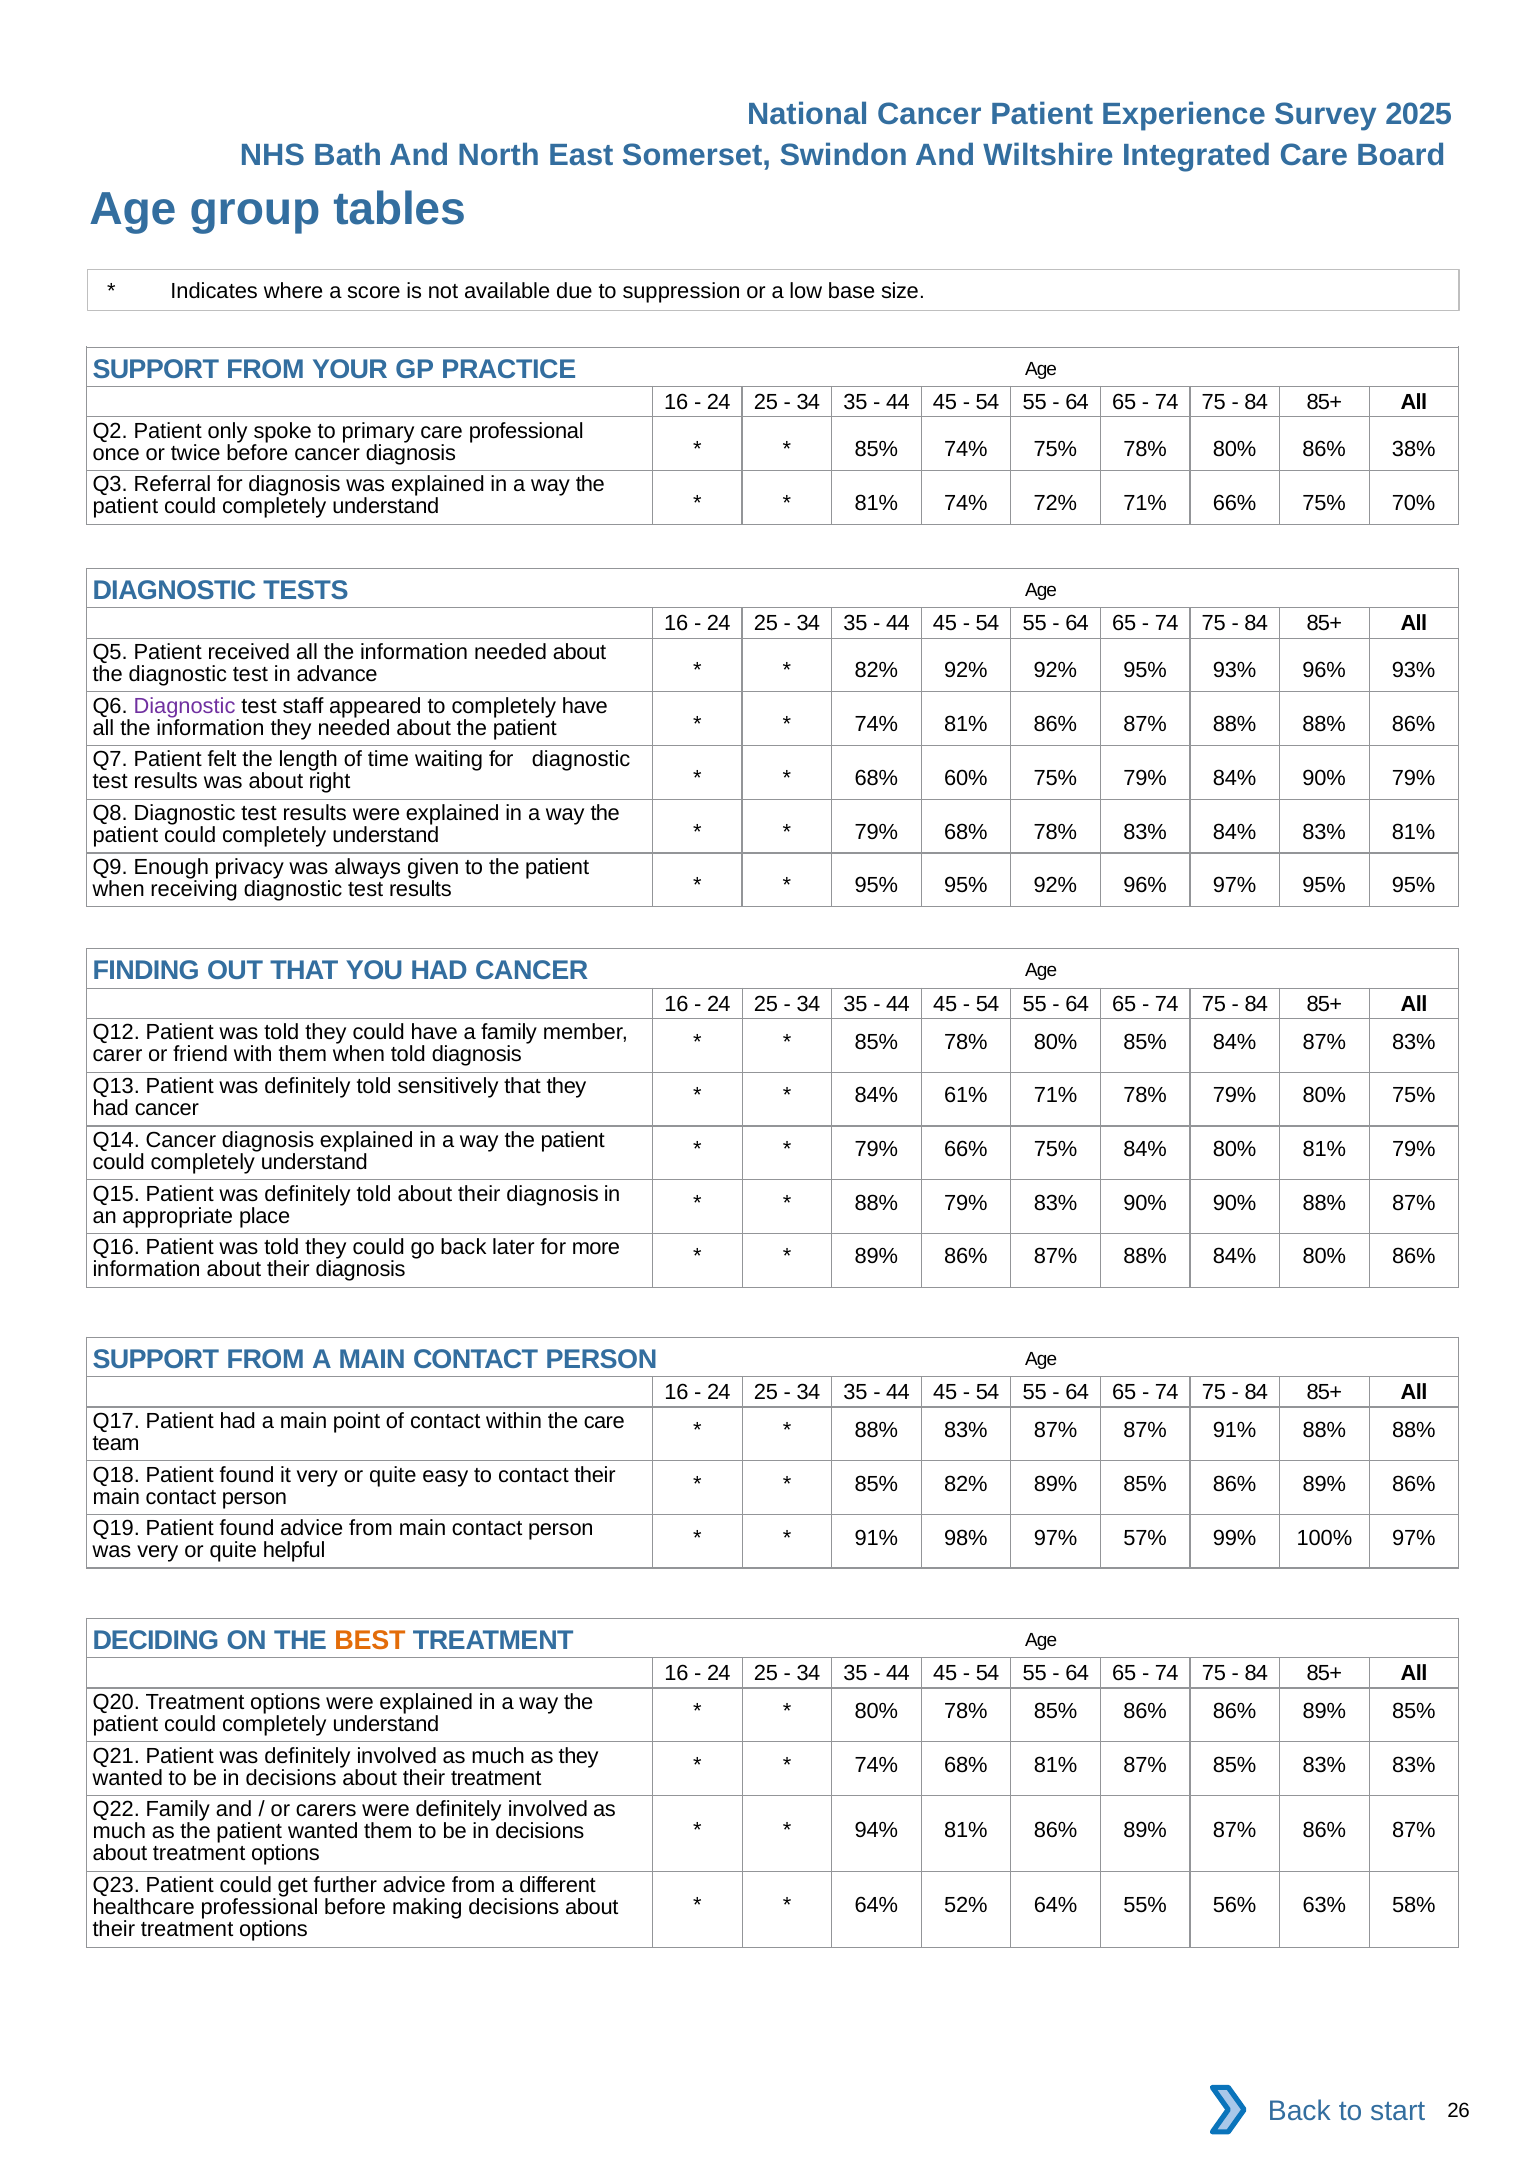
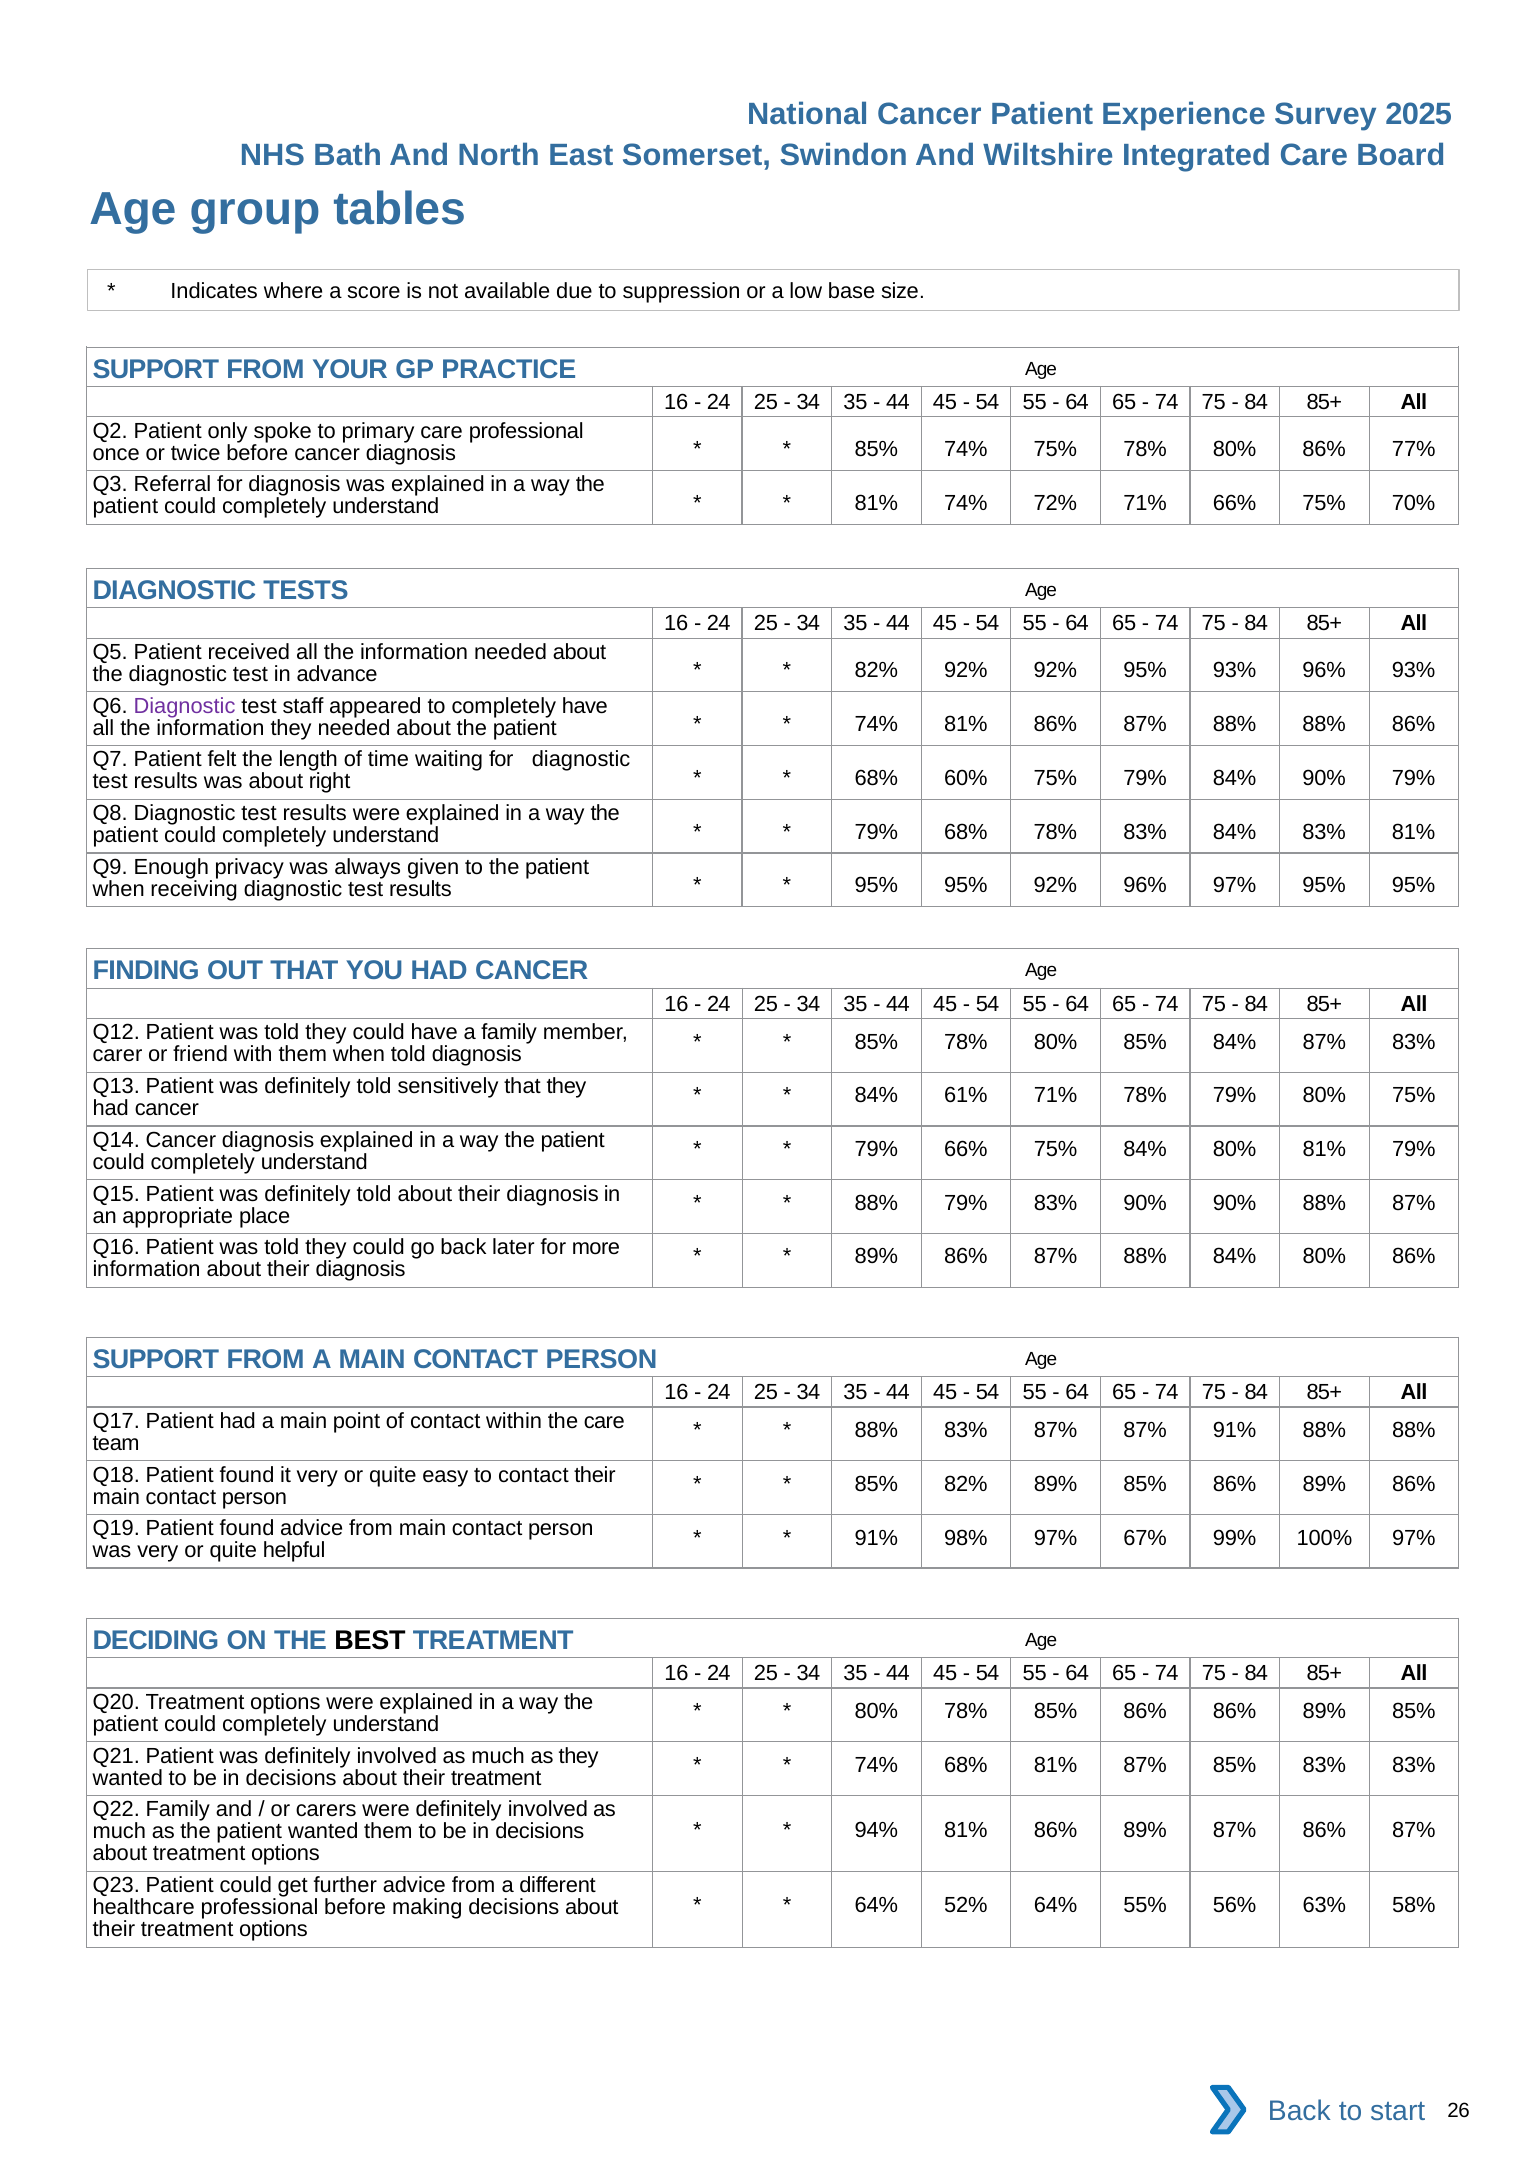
38%: 38% -> 77% (1414, 449)
57%: 57% -> 67% (1145, 1538)
BEST colour: orange -> black (370, 1641)
